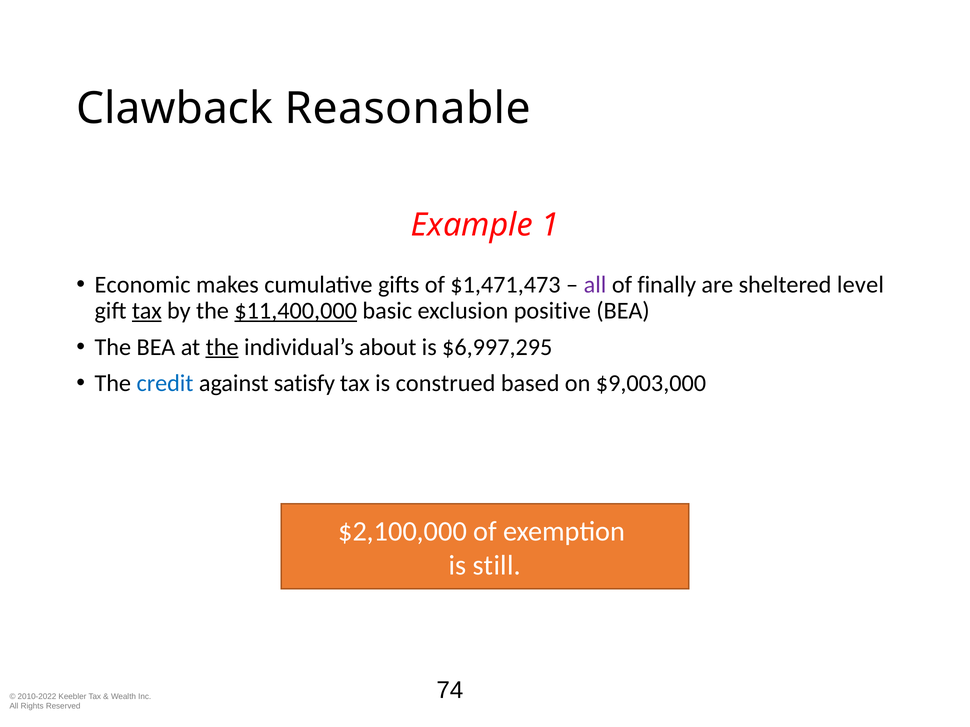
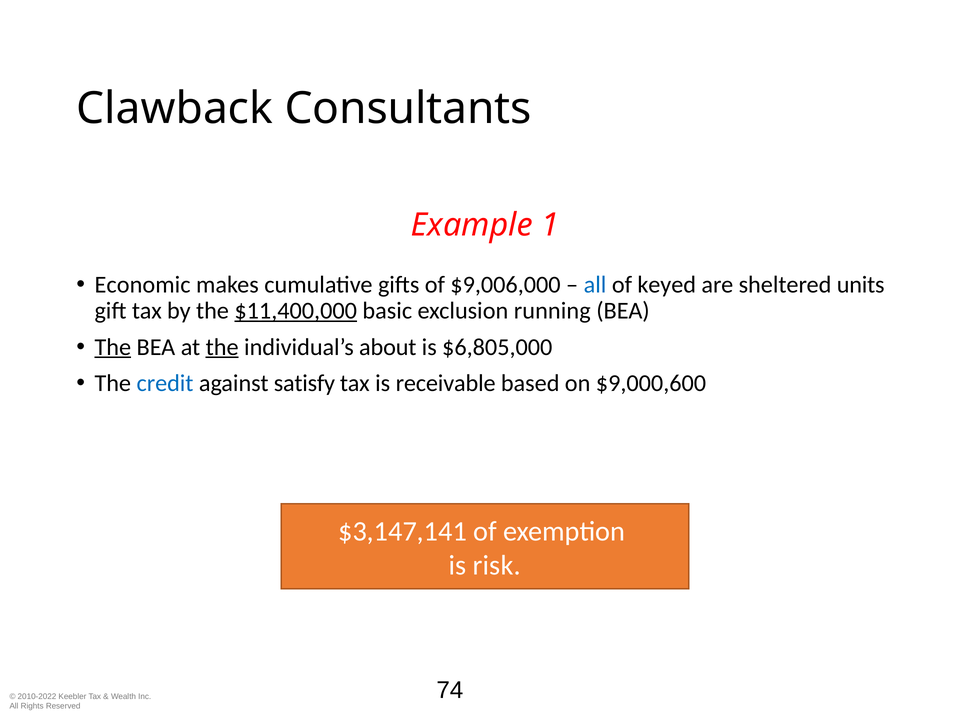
Reasonable: Reasonable -> Consultants (408, 109)
$1,471,473: $1,471,473 -> $9,006,000 (505, 285)
all colour: purple -> blue (595, 285)
finally: finally -> keyed (667, 285)
level: level -> units (861, 285)
tax underline: present -> none (147, 311)
positive: positive -> running (552, 311)
The underline: none -> present (113, 347)
$6,997,295: $6,997,295 -> $6,805,000 (497, 347)
construed: construed -> receivable (446, 384)
$9,003,000: $9,003,000 -> $9,000,600 (651, 384)
$2,100,000: $2,100,000 -> $3,147,141 (403, 532)
still: still -> risk (497, 566)
